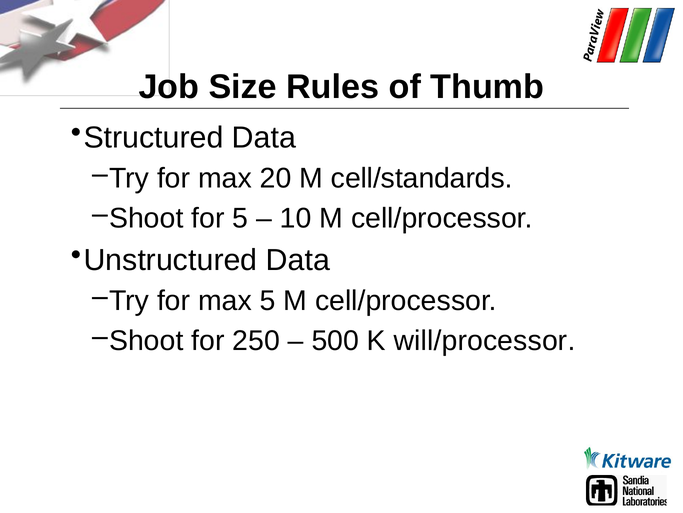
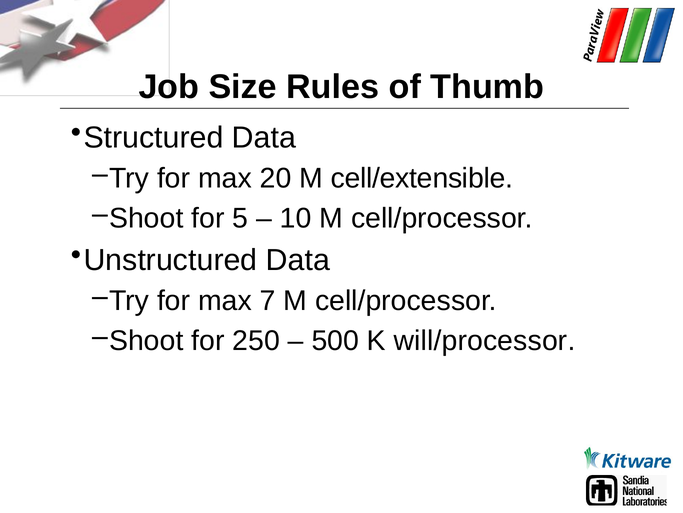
cell/standards: cell/standards -> cell/extensible (422, 178)
max 5: 5 -> 7 (268, 301)
